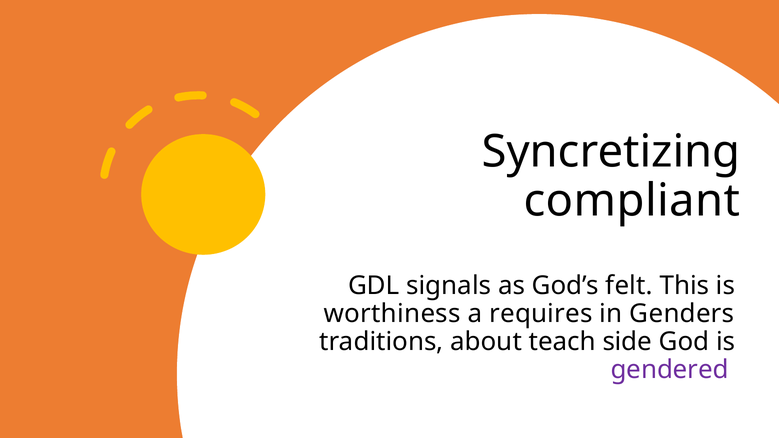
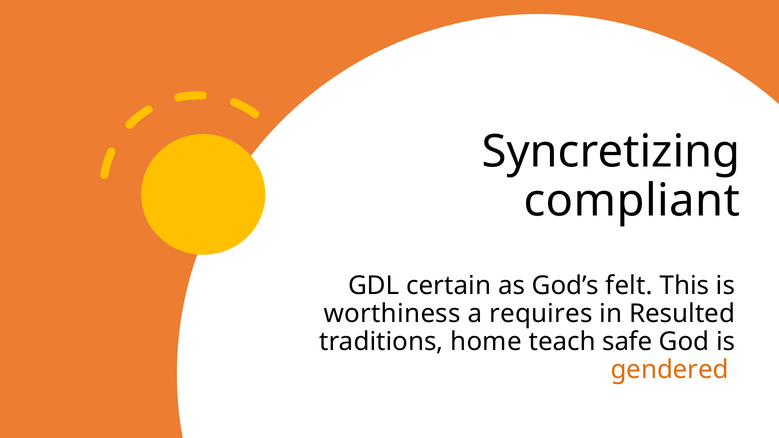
signals: signals -> certain (449, 286)
Genders: Genders -> Resulted (682, 314)
about: about -> home (486, 342)
side: side -> safe (627, 342)
gendered colour: purple -> orange (670, 370)
